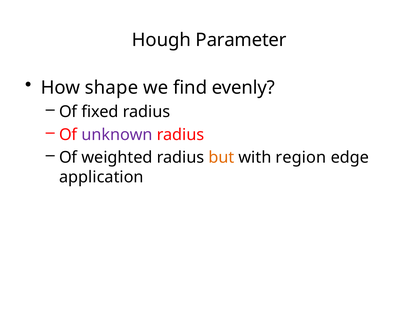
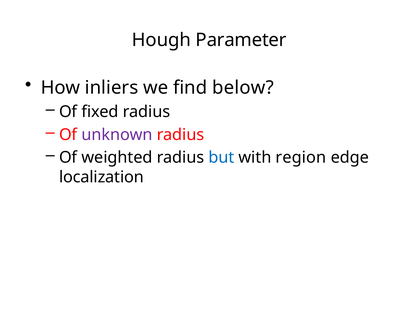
shape: shape -> inliers (112, 88)
evenly: evenly -> below (243, 88)
but colour: orange -> blue (221, 157)
application: application -> localization (101, 177)
